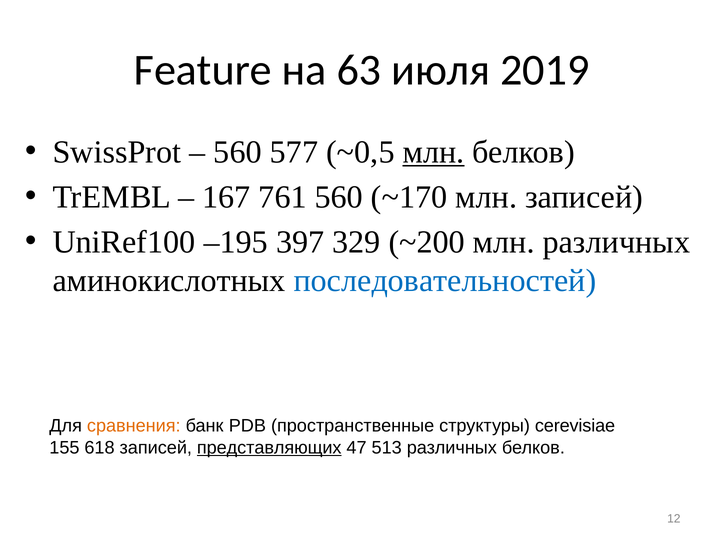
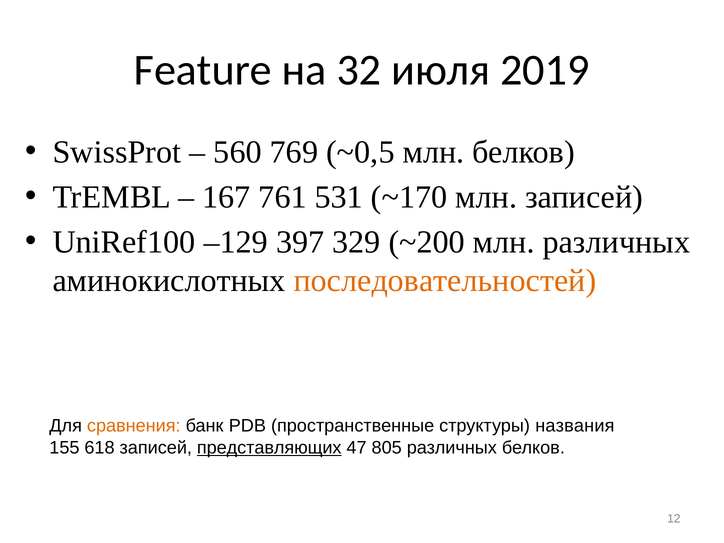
63: 63 -> 32 (359, 70)
577: 577 -> 769 (294, 152)
млн underline: present -> none (434, 152)
761 560: 560 -> 531 (339, 197)
–195: –195 -> –129 (236, 242)
последовательностей colour: blue -> orange (445, 281)
cerevisiae: cerevisiae -> названия (575, 426)
513: 513 -> 805 (387, 448)
